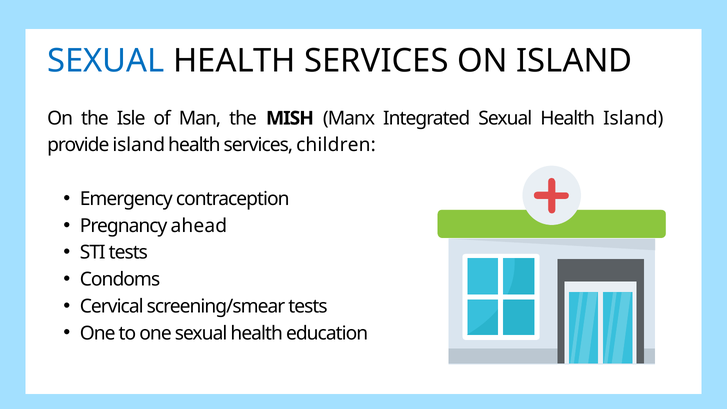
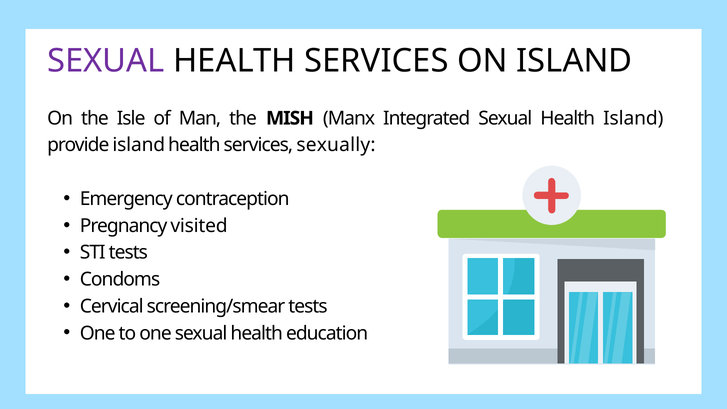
SEXUAL colour: blue -> purple (106, 61)
children: children -> sexually (336, 145)
ahead: ahead -> visited (199, 226)
